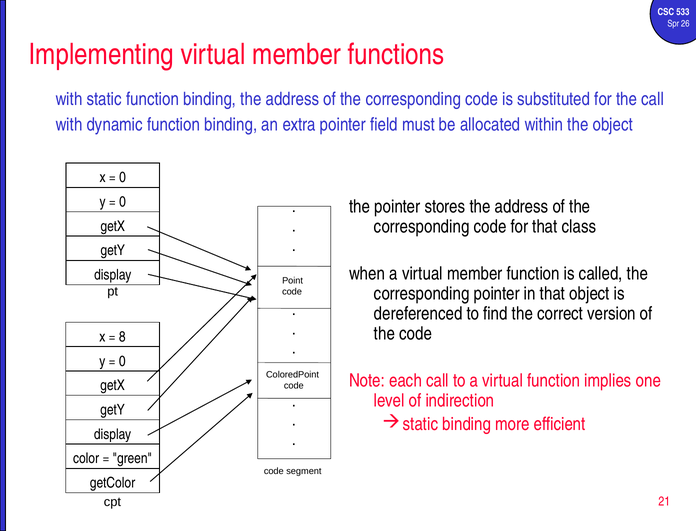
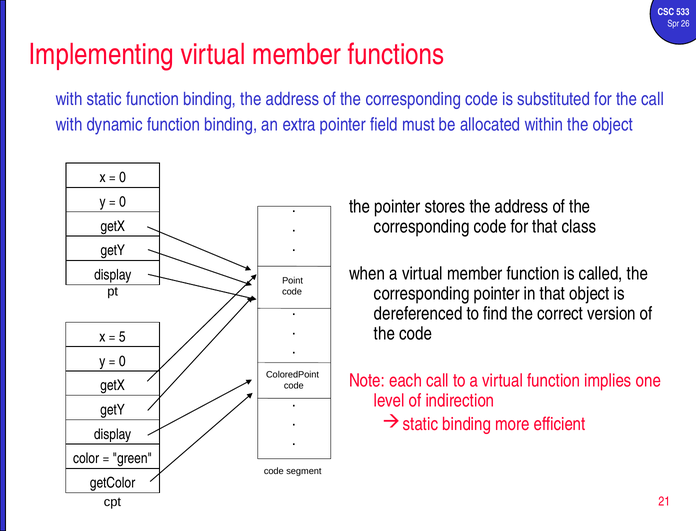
8: 8 -> 5 (122, 336)
